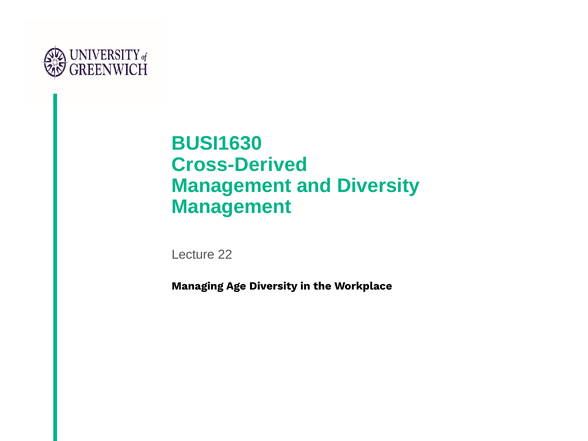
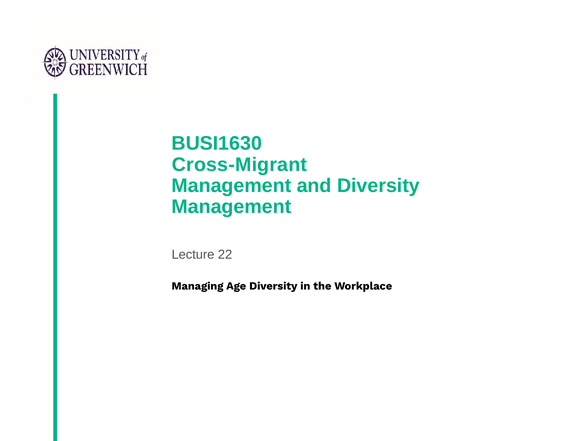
Cross-Derived: Cross-Derived -> Cross-Migrant (239, 165)
